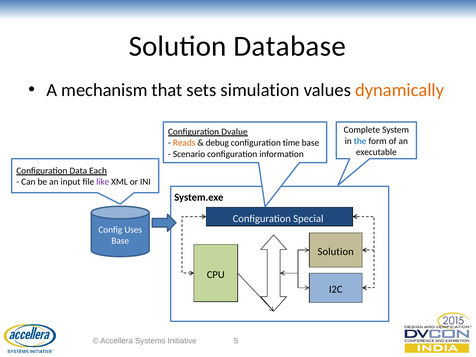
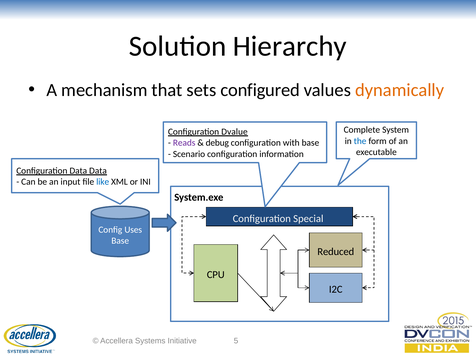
Database: Database -> Hierarchy (290, 46)
simulation: simulation -> configured (260, 90)
Reads colour: orange -> purple (184, 143)
time: time -> with (291, 143)
Data Each: Each -> Data (98, 171)
like colour: purple -> blue (103, 182)
Solution: Solution -> Reduced (336, 252)
